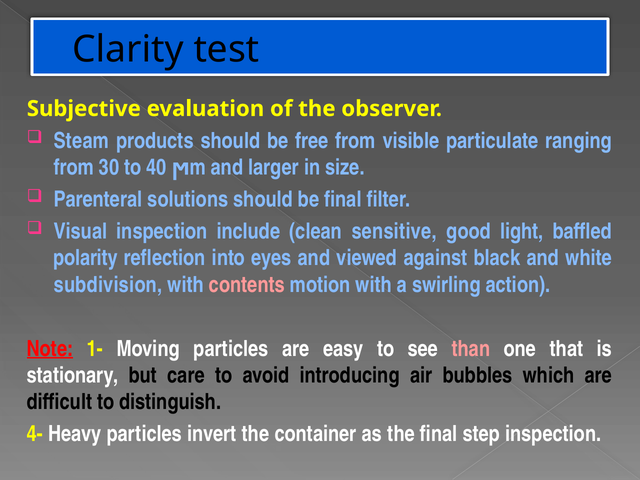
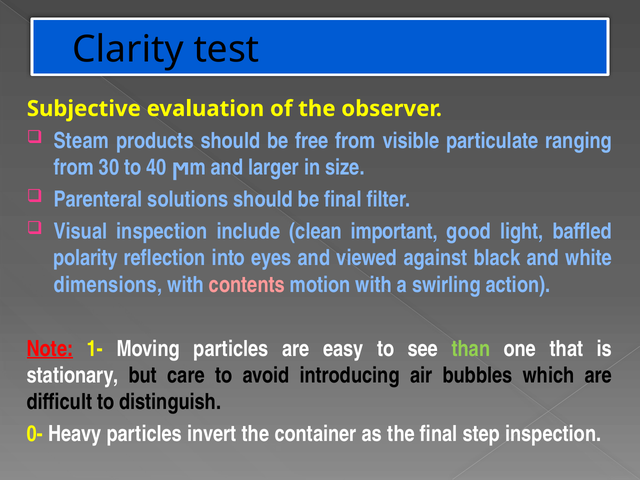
sensitive: sensitive -> important (394, 231)
subdivision: subdivision -> dimensions (108, 285)
than colour: pink -> light green (471, 349)
4-: 4- -> 0- (35, 434)
